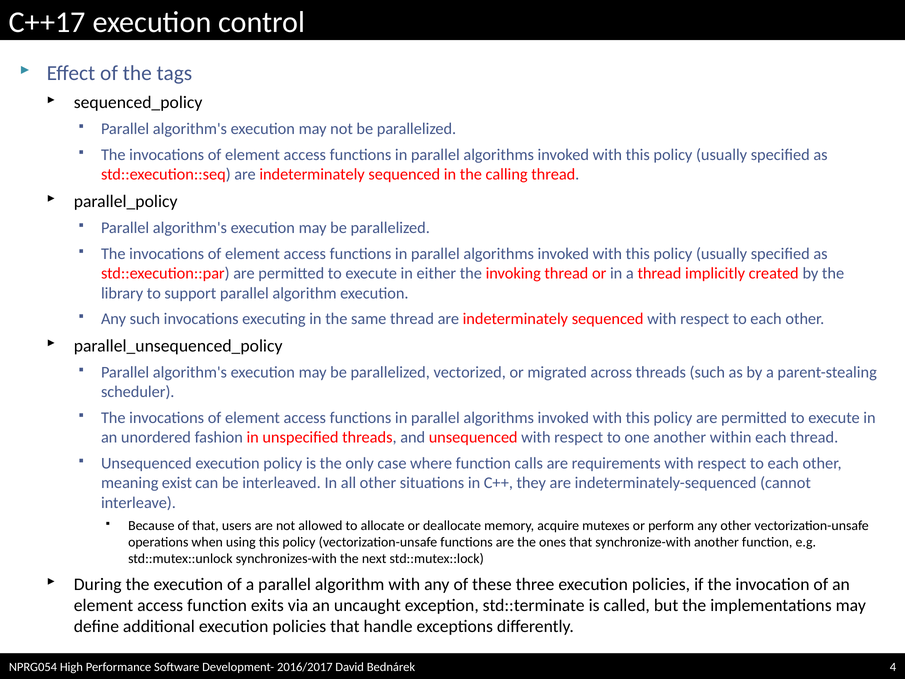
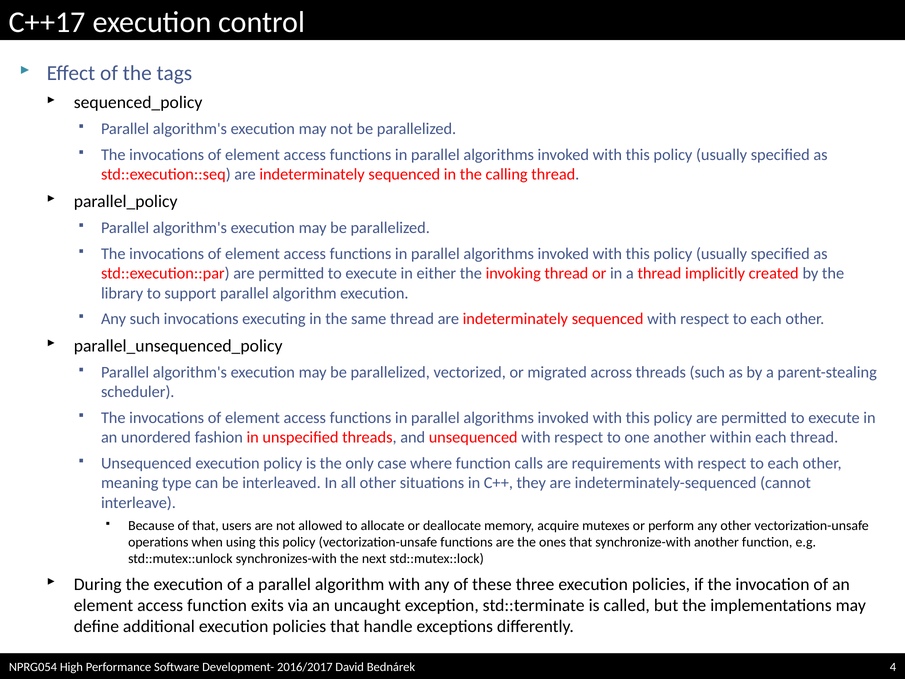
exist: exist -> type (177, 483)
